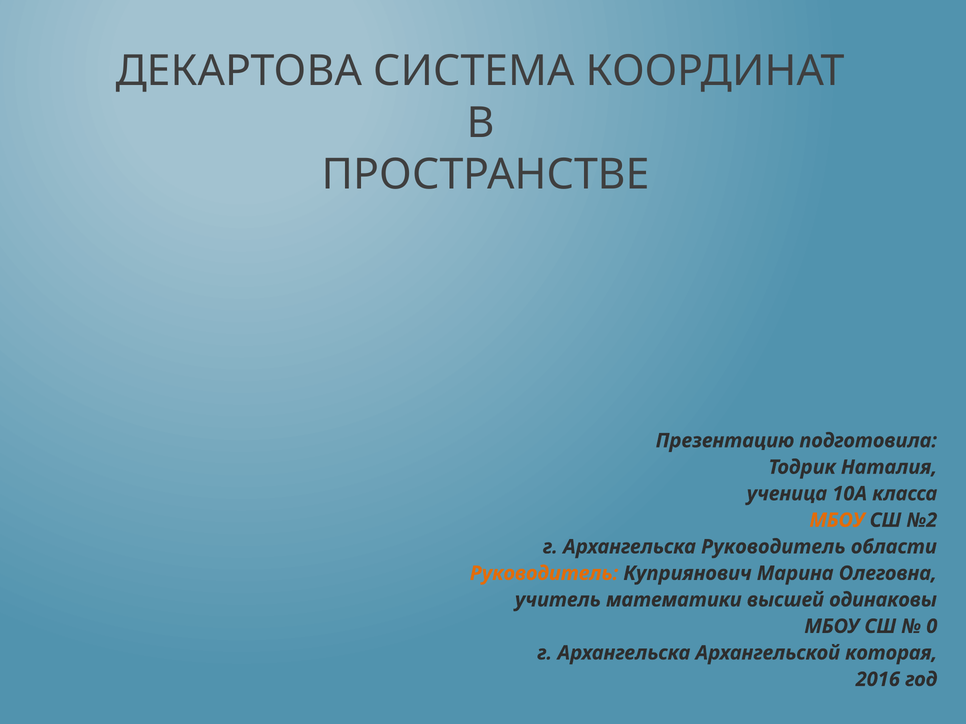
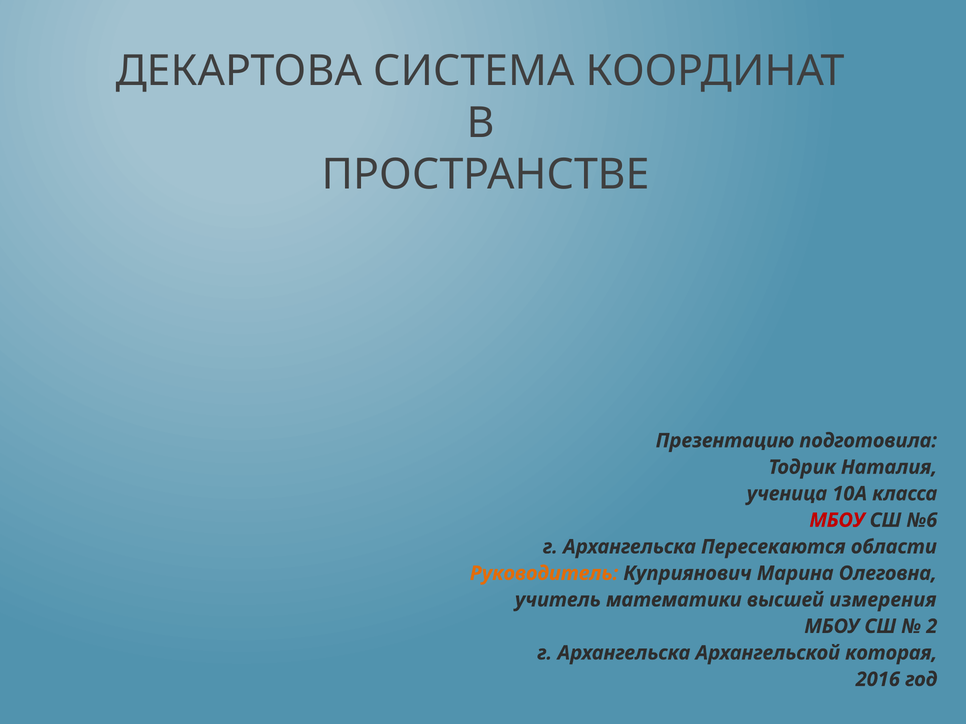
МБОУ colour: orange -> red (837, 521)
№2: №2 -> №6 (922, 521)
Архангельска Руководитель: Руководитель -> Пересекаются (773, 547)
одинаковы: одинаковы -> измерения (883, 600)
0: 0 -> 2 (932, 627)
